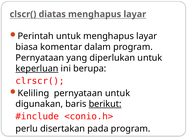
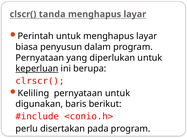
diatas: diatas -> tanda (52, 14)
komentar: komentar -> penyusun (61, 47)
berikut underline: present -> none (105, 104)
